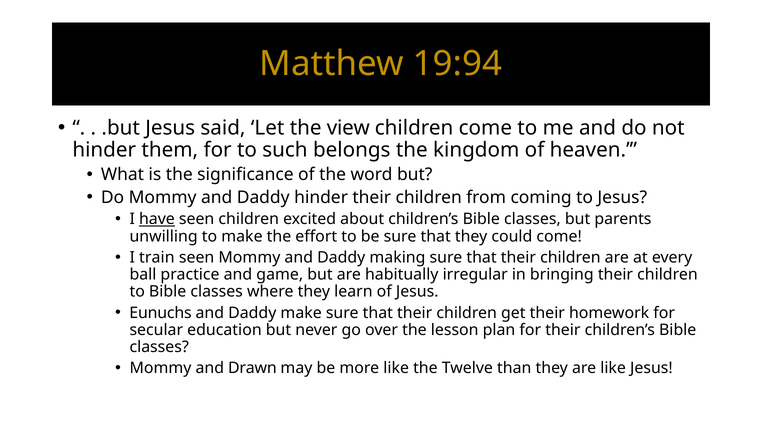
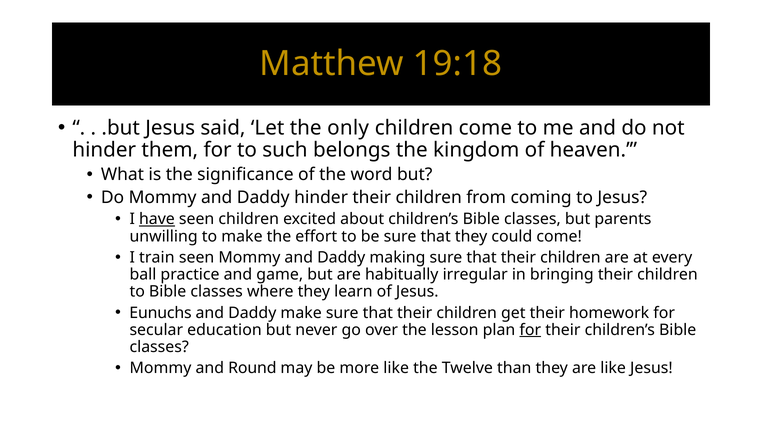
19:94: 19:94 -> 19:18 (458, 64)
view: view -> only (348, 128)
for underline: none -> present (530, 330)
Drawn: Drawn -> Round (252, 369)
